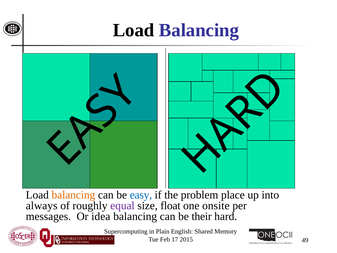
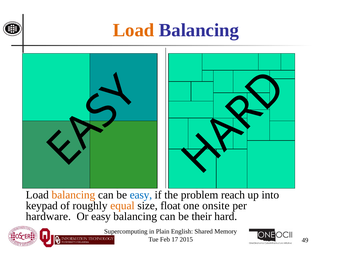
Load colour: black -> orange (134, 30)
place: place -> reach (233, 195)
always: always -> keypad (42, 206)
equal colour: purple -> orange (122, 206)
messages: messages -> hardware (48, 216)
Or idea: idea -> easy (101, 216)
